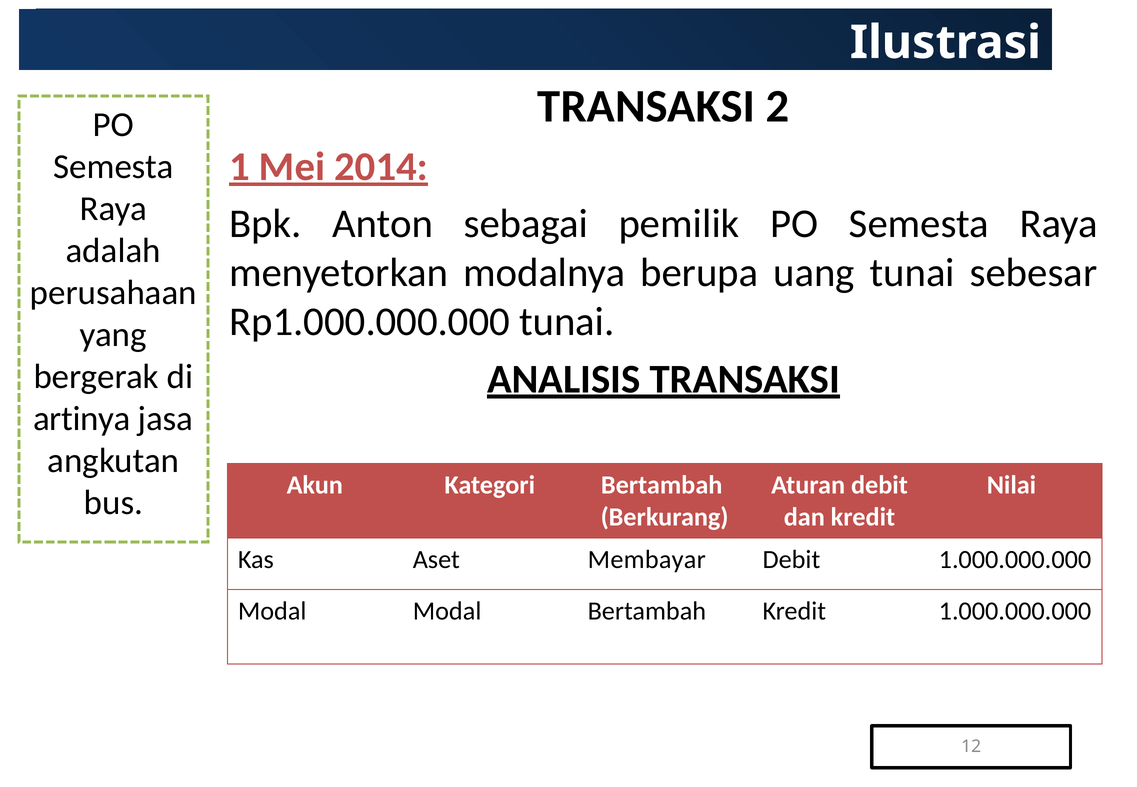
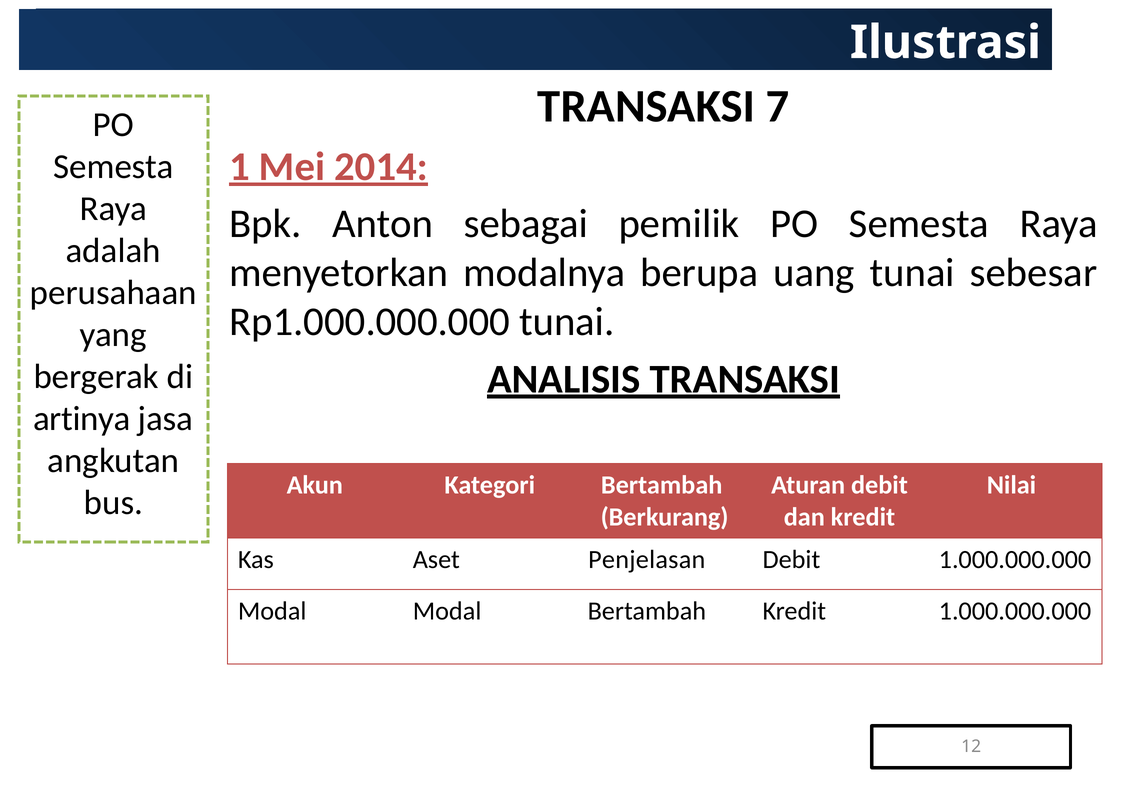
2: 2 -> 7 (778, 106)
Membayar: Membayar -> Penjelasan (647, 560)
